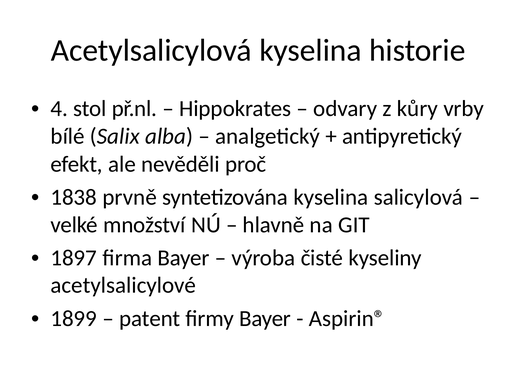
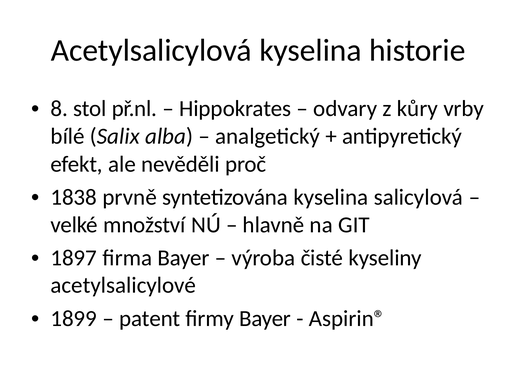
4: 4 -> 8 (59, 109)
